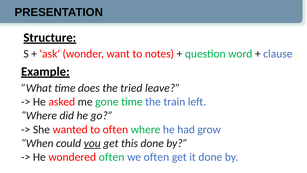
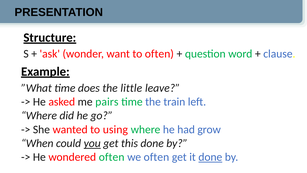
to notes: notes -> often (159, 54)
tried: tried -> little (131, 88)
gone: gone -> pairs (107, 102)
to often: often -> using (115, 129)
done underline: none -> present (210, 157)
